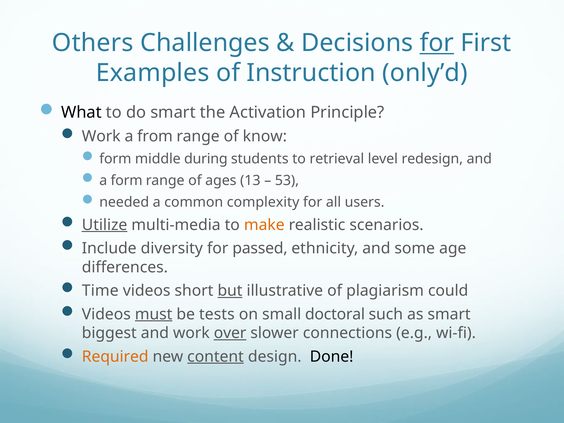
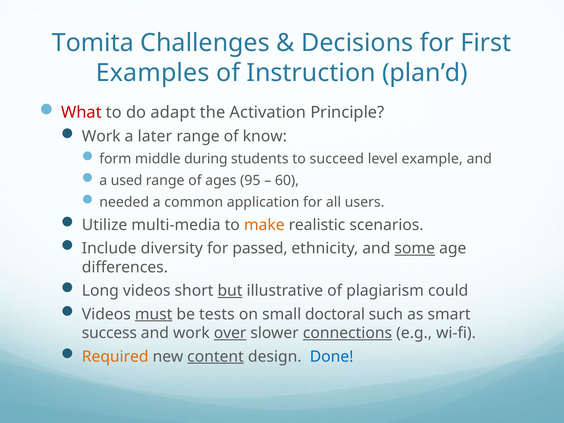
Others: Others -> Tomita (93, 43)
for underline: present -> none (437, 43)
only’d: only’d -> plan’d (425, 73)
What colour: black -> red (81, 113)
do smart: smart -> adapt (173, 113)
from: from -> later (155, 136)
retrieval: retrieval -> succeed (337, 159)
redesign: redesign -> example (432, 159)
a form: form -> used (127, 181)
13: 13 -> 95 (250, 181)
53: 53 -> 60 (287, 181)
complexity: complexity -> application (263, 202)
Utilize underline: present -> none (105, 225)
some underline: none -> present (415, 248)
Time: Time -> Long (100, 291)
biggest: biggest -> success (109, 333)
connections underline: none -> present (347, 333)
Done colour: black -> blue (332, 357)
